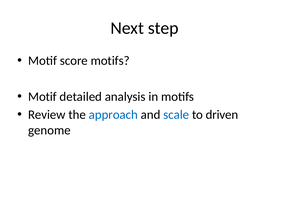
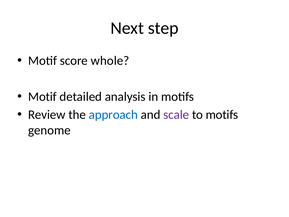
score motifs: motifs -> whole (110, 61)
scale colour: blue -> purple (176, 115)
to driven: driven -> motifs (222, 115)
